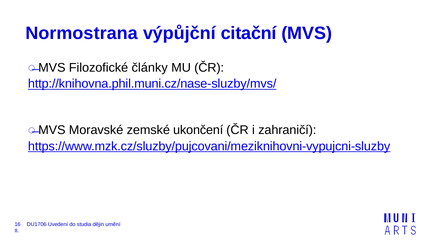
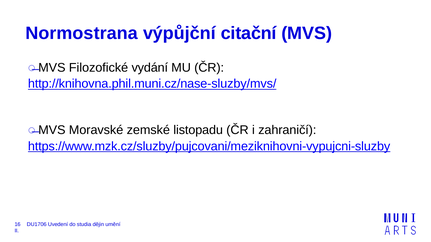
články: články -> vydání (150, 68)
ukončení: ukončení -> listopadu (198, 130)
